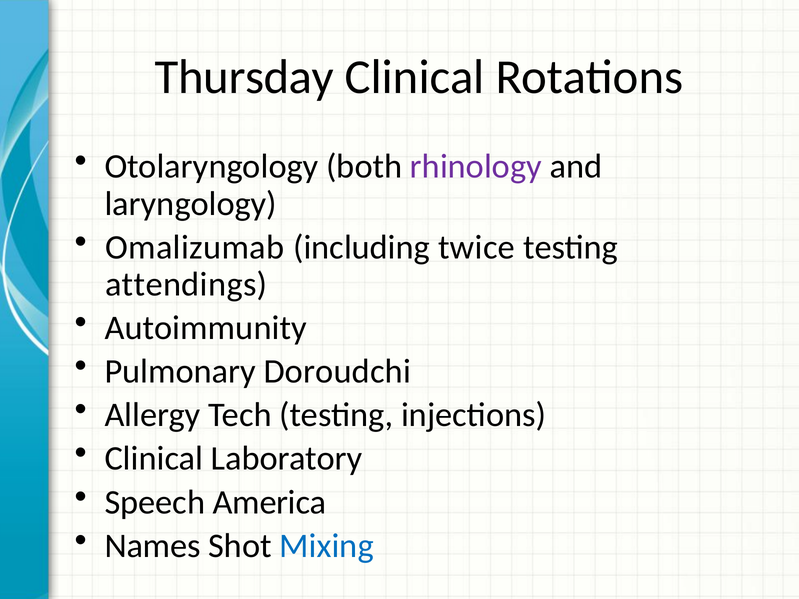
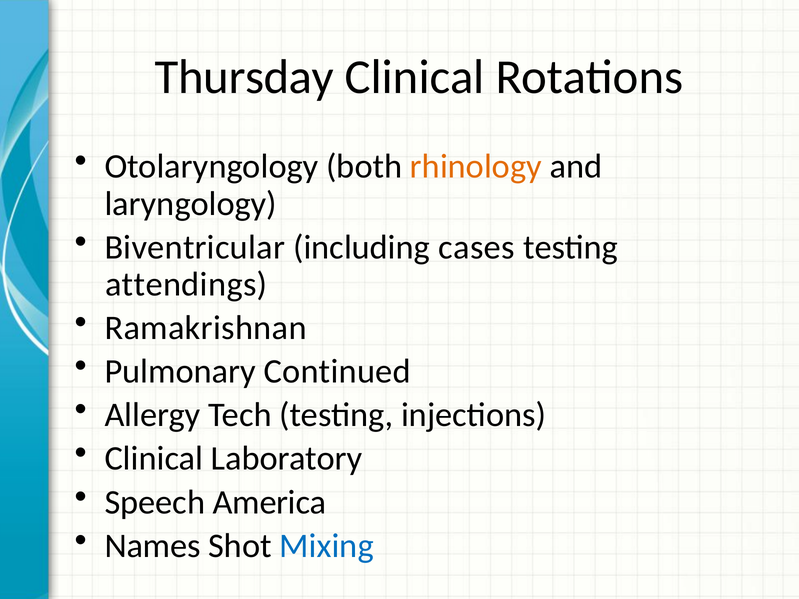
rhinology colour: purple -> orange (476, 167)
Omalizumab: Omalizumab -> Biventricular (195, 247)
twice: twice -> cases (477, 247)
Autoimmunity: Autoimmunity -> Ramakrishnan (206, 328)
Doroudchi: Doroudchi -> Continued (337, 372)
